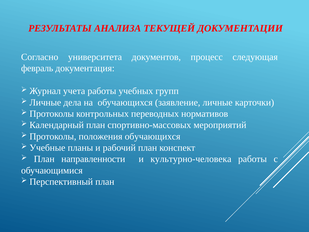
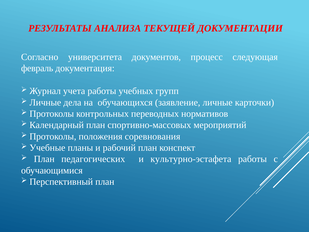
положения обучающихся: обучающихся -> соревнования (153, 136)
направленности: направленности -> педагогических (93, 159)
культурно-человека: культурно-человека -> культурно-эстафета (191, 159)
